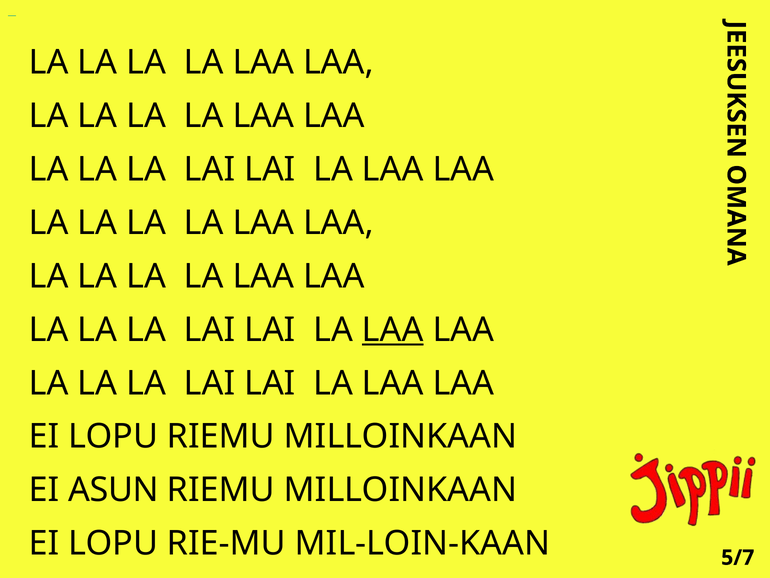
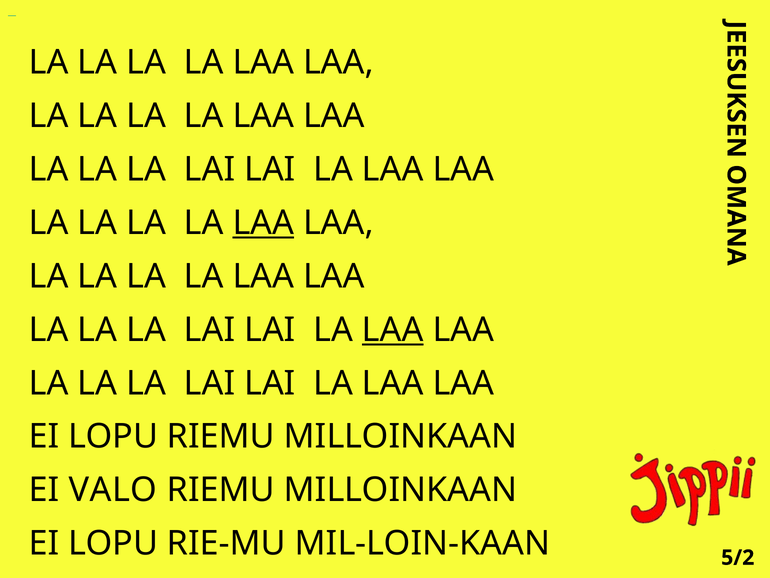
LAA underline: none -> present (263, 223)
ASUN: ASUN -> VALO (113, 490)
5/7: 5/7 -> 5/2 (738, 557)
